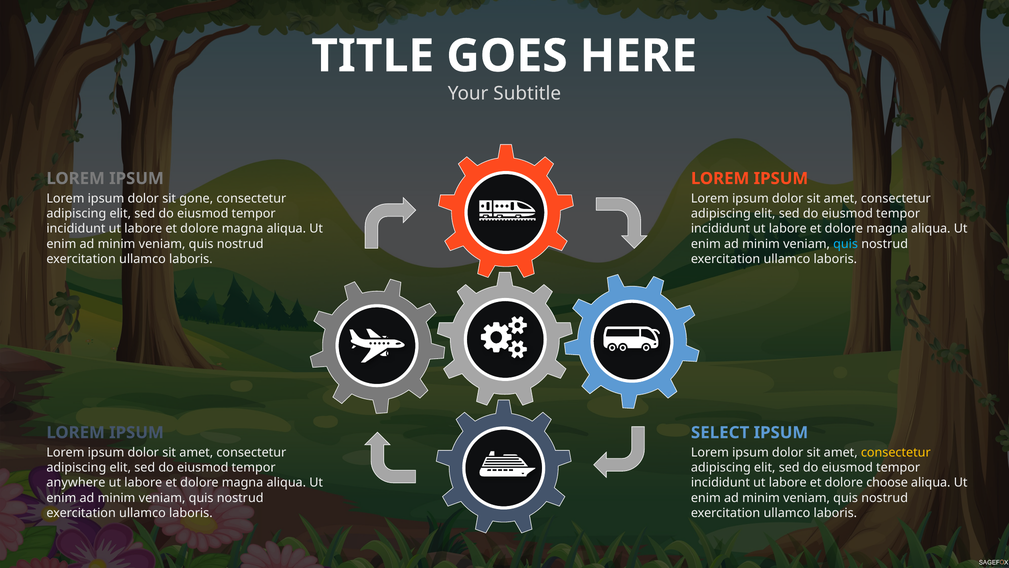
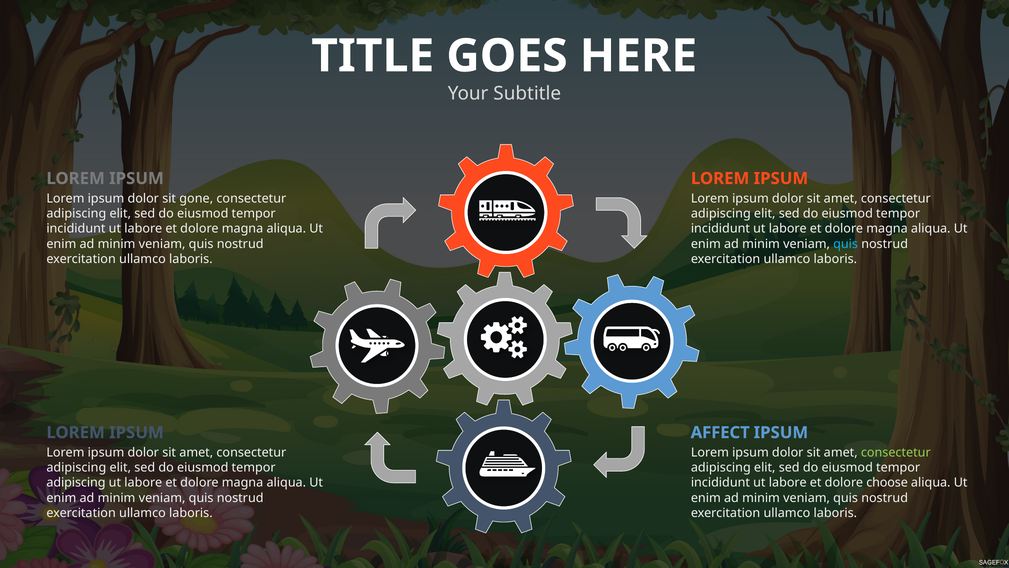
SELECT: SELECT -> AFFECT (720, 432)
consectetur colour: yellow -> light green (896, 452)
anywhere: anywhere -> adipiscing (76, 482)
